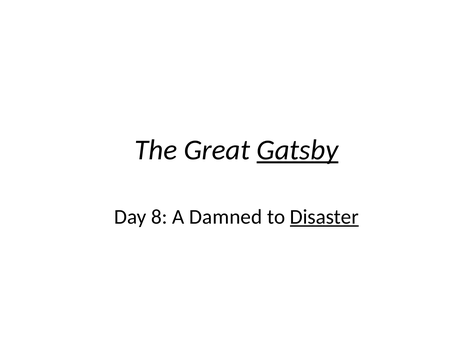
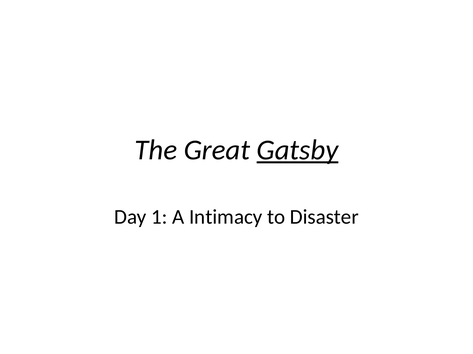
8: 8 -> 1 (159, 217)
Damned: Damned -> Intimacy (226, 217)
Disaster underline: present -> none (324, 217)
